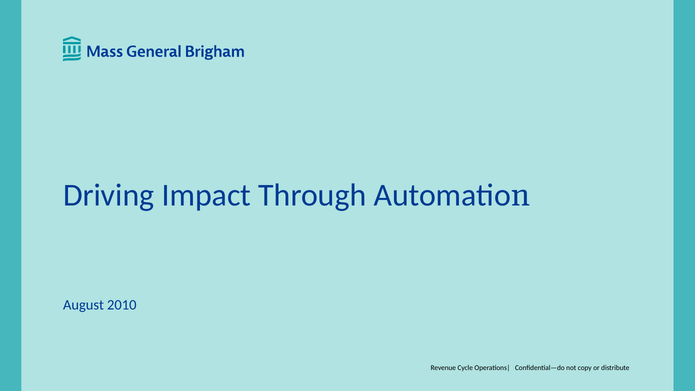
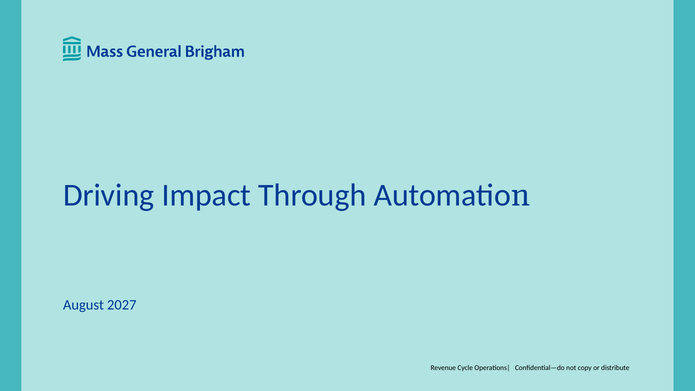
2010: 2010 -> 2027 (122, 305)
